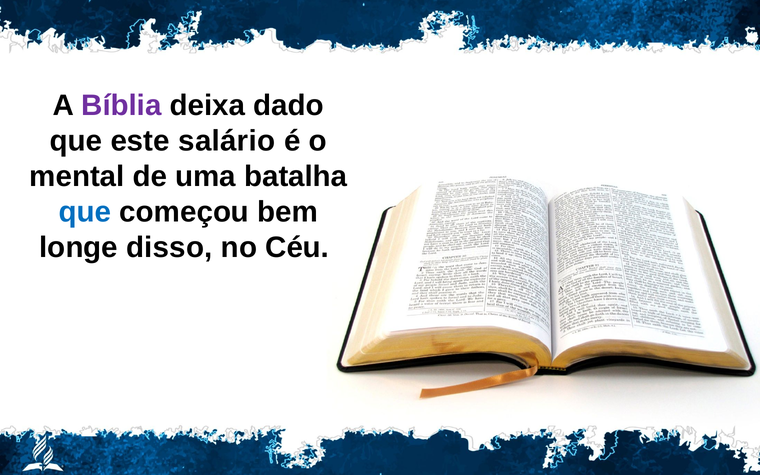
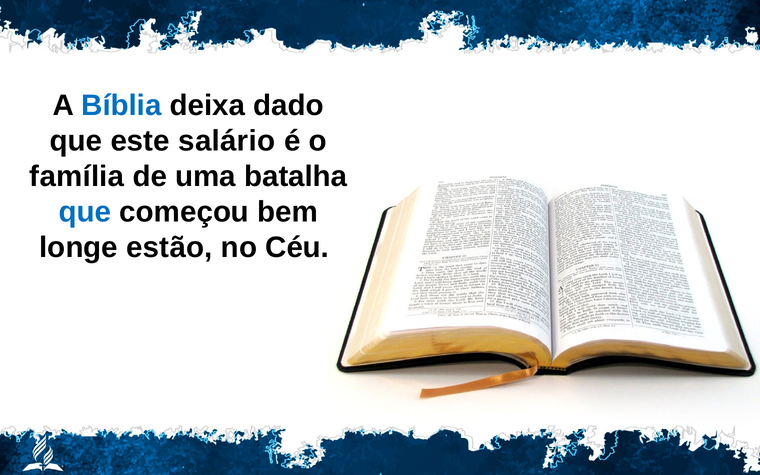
Bíblia colour: purple -> blue (121, 105)
mental: mental -> família (77, 176)
disso: disso -> estão (169, 247)
